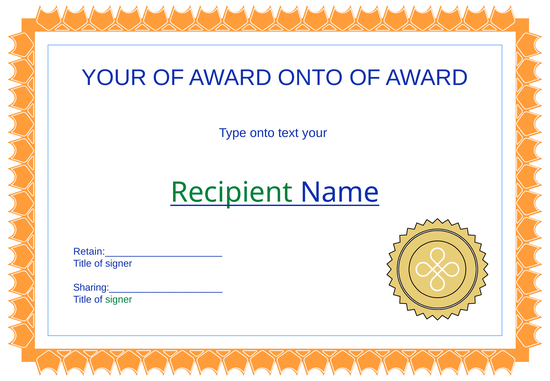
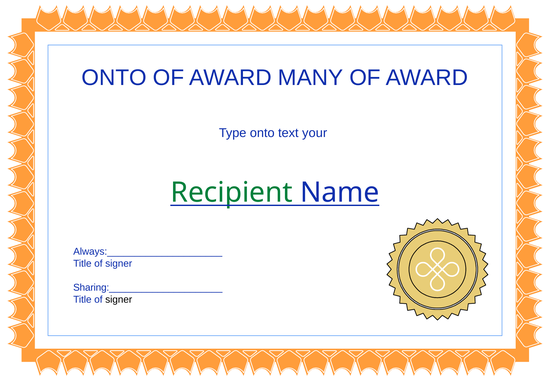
YOUR: YOUR -> ONTO (114, 78)
AWARD ONTO: ONTO -> MANY (311, 78)
Retain:_____________________: Retain:_____________________ -> Always:_____________________ (148, 251)
signer colour: green -> black (119, 299)
